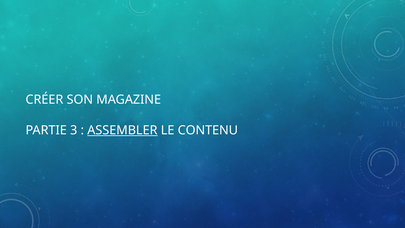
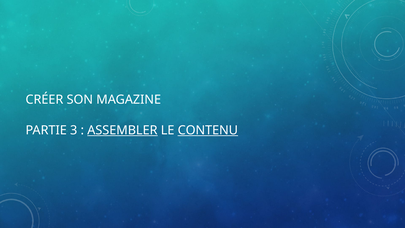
CONTENU underline: none -> present (208, 130)
